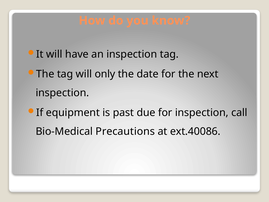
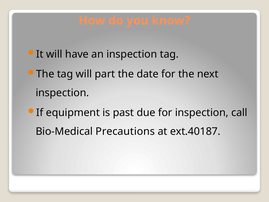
only: only -> part (105, 74)
ext.40086: ext.40086 -> ext.40187 (195, 131)
